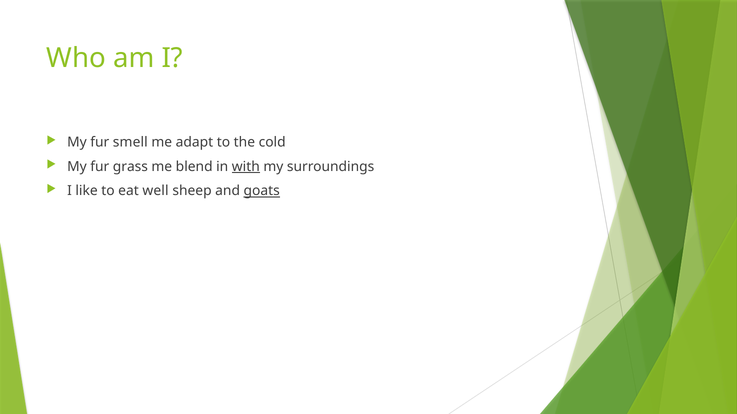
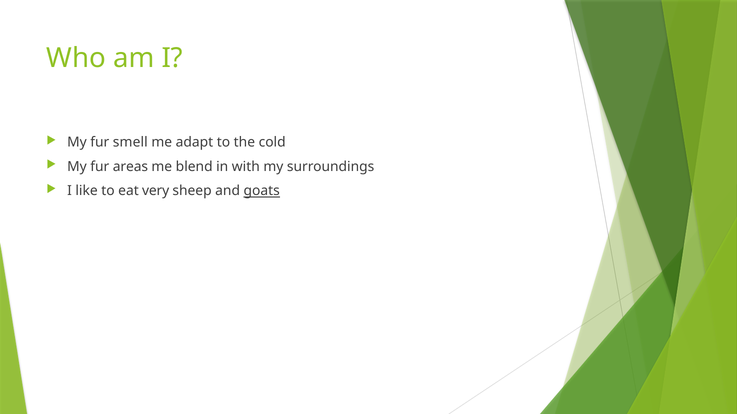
grass: grass -> areas (130, 167)
with underline: present -> none (246, 167)
well: well -> very (156, 191)
